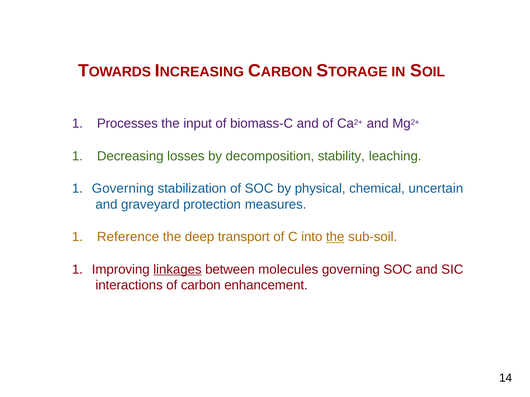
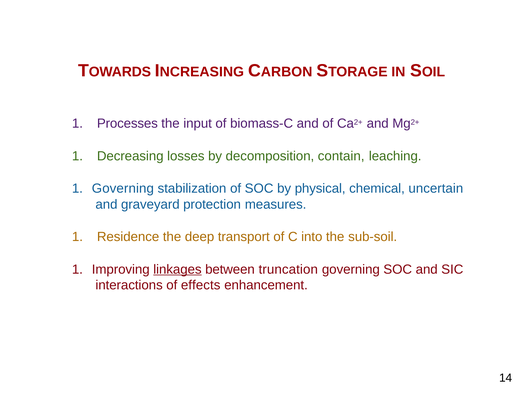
stability: stability -> contain (341, 156)
Reference: Reference -> Residence (128, 237)
the underline: present -> none (335, 237)
molecules: molecules -> truncation (288, 270)
of carbon: carbon -> effects (201, 286)
